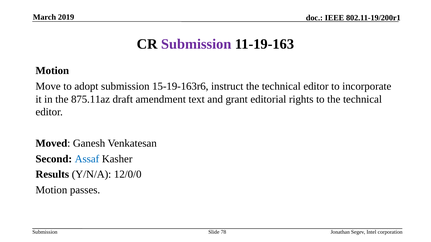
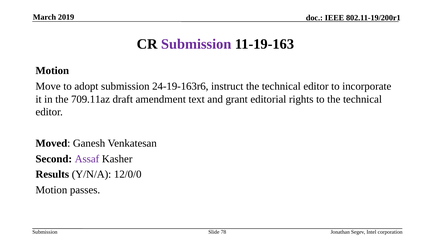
15-19-163r6: 15-19-163r6 -> 24-19-163r6 (180, 86)
875.11az: 875.11az -> 709.11az (91, 99)
Assaf colour: blue -> purple (87, 159)
